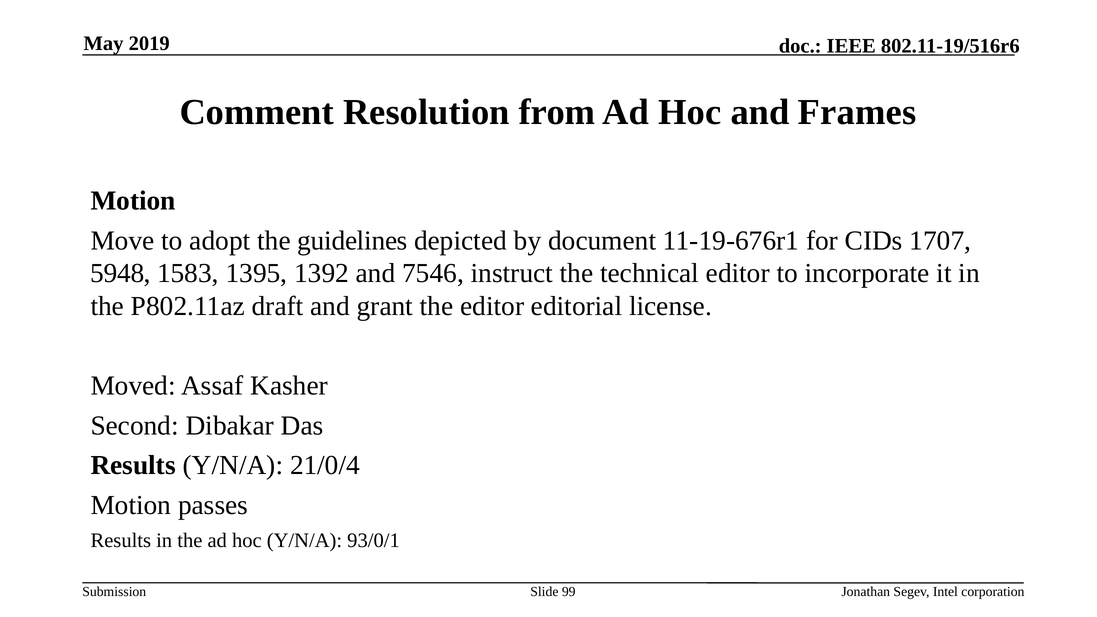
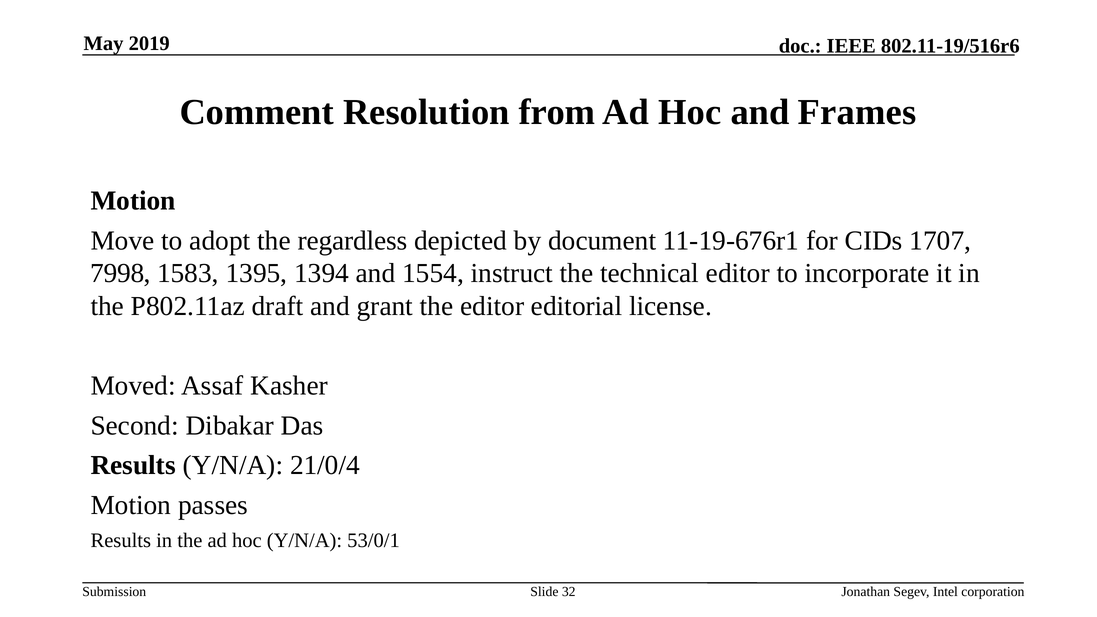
guidelines: guidelines -> regardless (352, 241)
5948: 5948 -> 7998 (121, 273)
1392: 1392 -> 1394 (322, 273)
7546: 7546 -> 1554 (433, 273)
93/0/1: 93/0/1 -> 53/0/1 (374, 540)
99: 99 -> 32 (569, 592)
